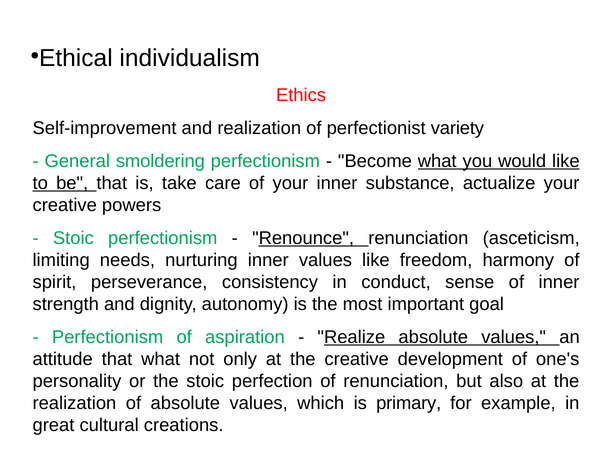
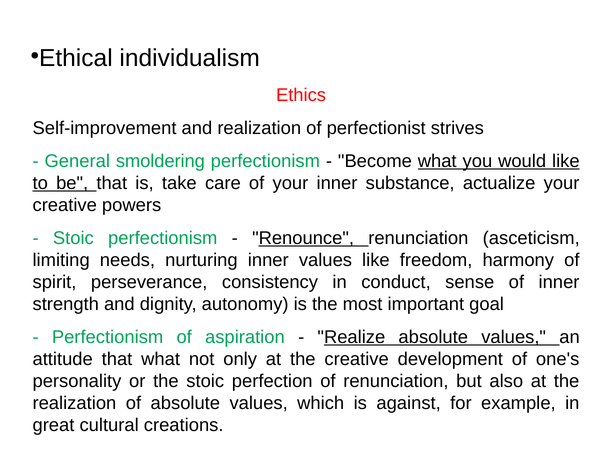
variety: variety -> strives (457, 128)
primary: primary -> against (409, 403)
